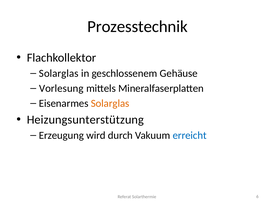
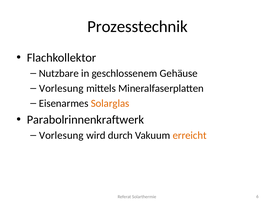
Solarglas: Solarglas -> Nutzbare (59, 73)
Heizungsunterstützung: Heizungsunterstützung -> Parabolrinnenkraftwerk (85, 120)
Erzeugung: Erzeugung -> Vorlesung (61, 136)
erreicht colour: blue -> orange (190, 136)
